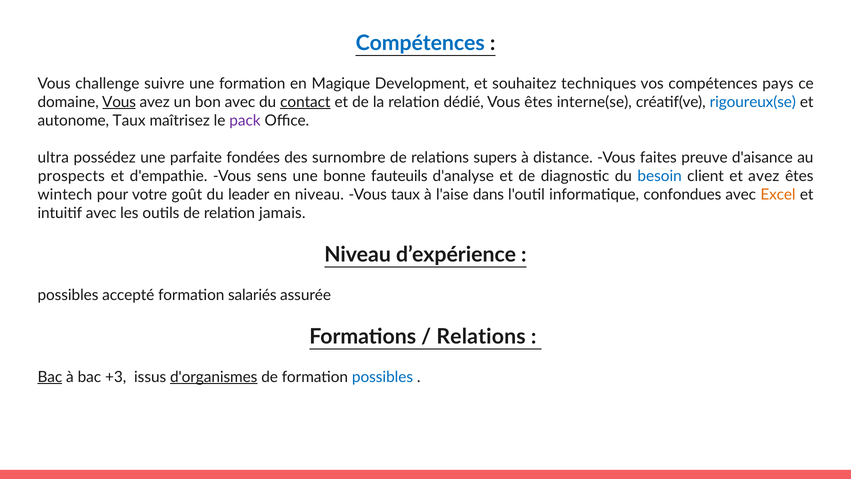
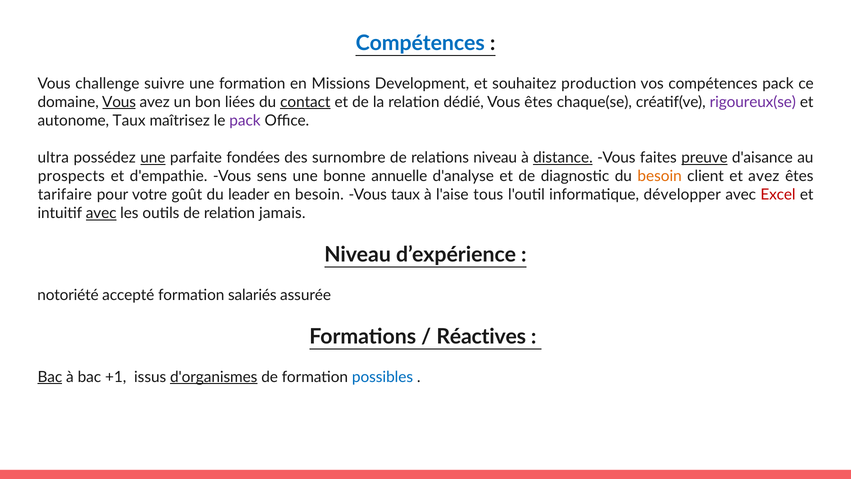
Magique: Magique -> Missions (341, 84)
techniques: techniques -> production (599, 84)
compétences pays: pays -> pack (778, 84)
bon avec: avec -> liées (240, 102)
interne(se: interne(se -> chaque(se (594, 102)
rigoureux(se colour: blue -> purple (753, 102)
une underline: none -> present (153, 158)
relations supers: supers -> niveau (495, 158)
distance underline: none -> present (563, 158)
preuve underline: none -> present (705, 158)
fauteuils: fauteuils -> annuelle (399, 176)
besoin colour: blue -> orange (660, 176)
wintech: wintech -> tarifaire (65, 195)
en niveau: niveau -> besoin (319, 195)
dans: dans -> tous (488, 195)
confondues: confondues -> développer (682, 195)
Excel colour: orange -> red (778, 195)
avec underline: none -> present (101, 213)
possibles: possibles -> notoriété (68, 295)
Relations: Relations -> Réactives (481, 336)
+3: +3 -> +1 (116, 377)
